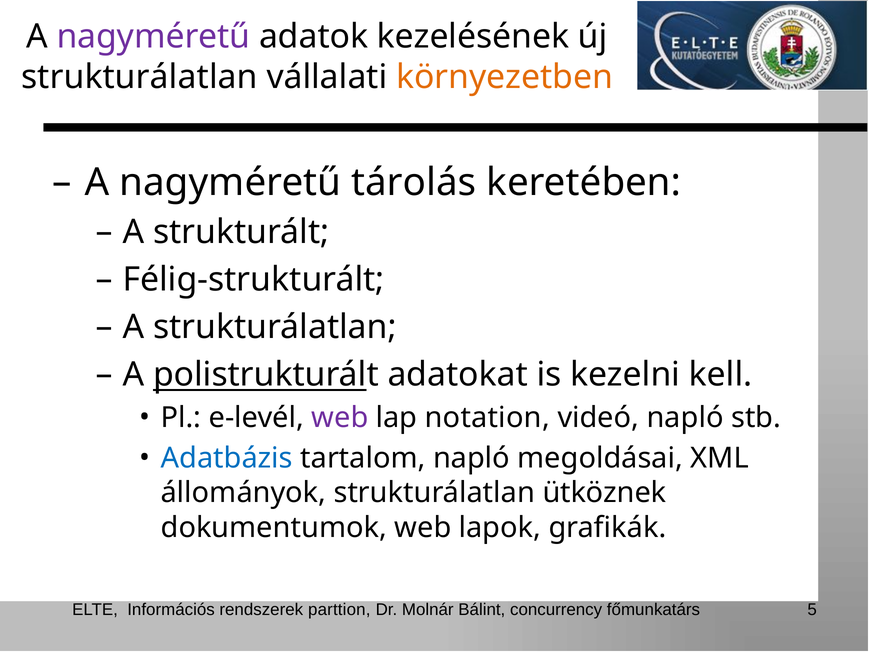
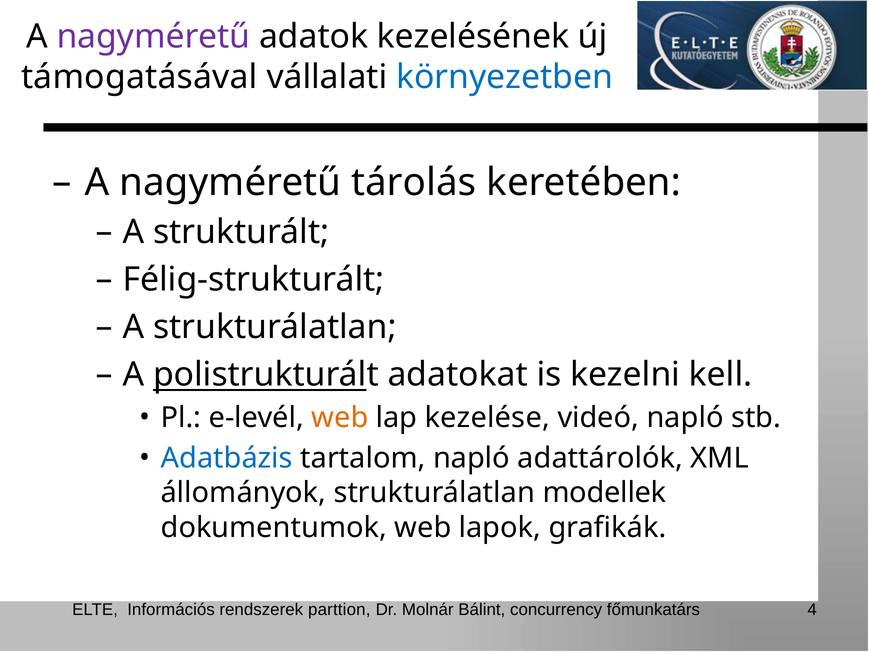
strukturálatlan: strukturálatlan -> támogatásával (139, 77)
környezetben colour: orange -> blue (505, 77)
web colour: purple -> orange (340, 417)
notation: notation -> kezelése (487, 417)
megoldásai: megoldásai -> adattárolók (600, 458)
ütköznek: ütköznek -> modellek (604, 493)
5: 5 -> 4 (812, 609)
